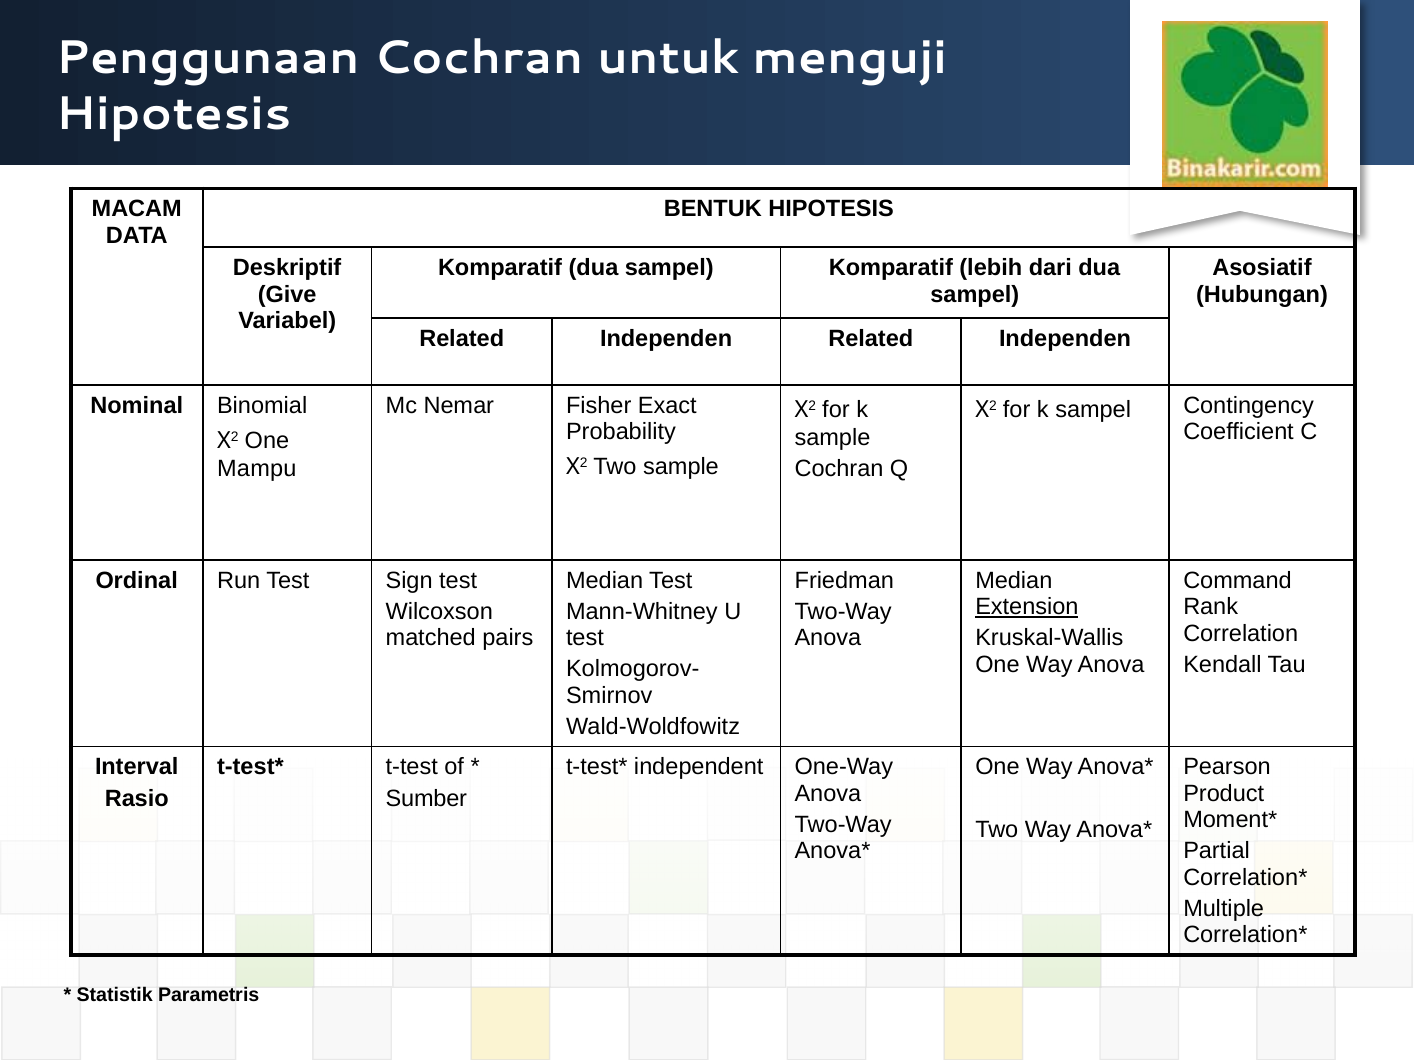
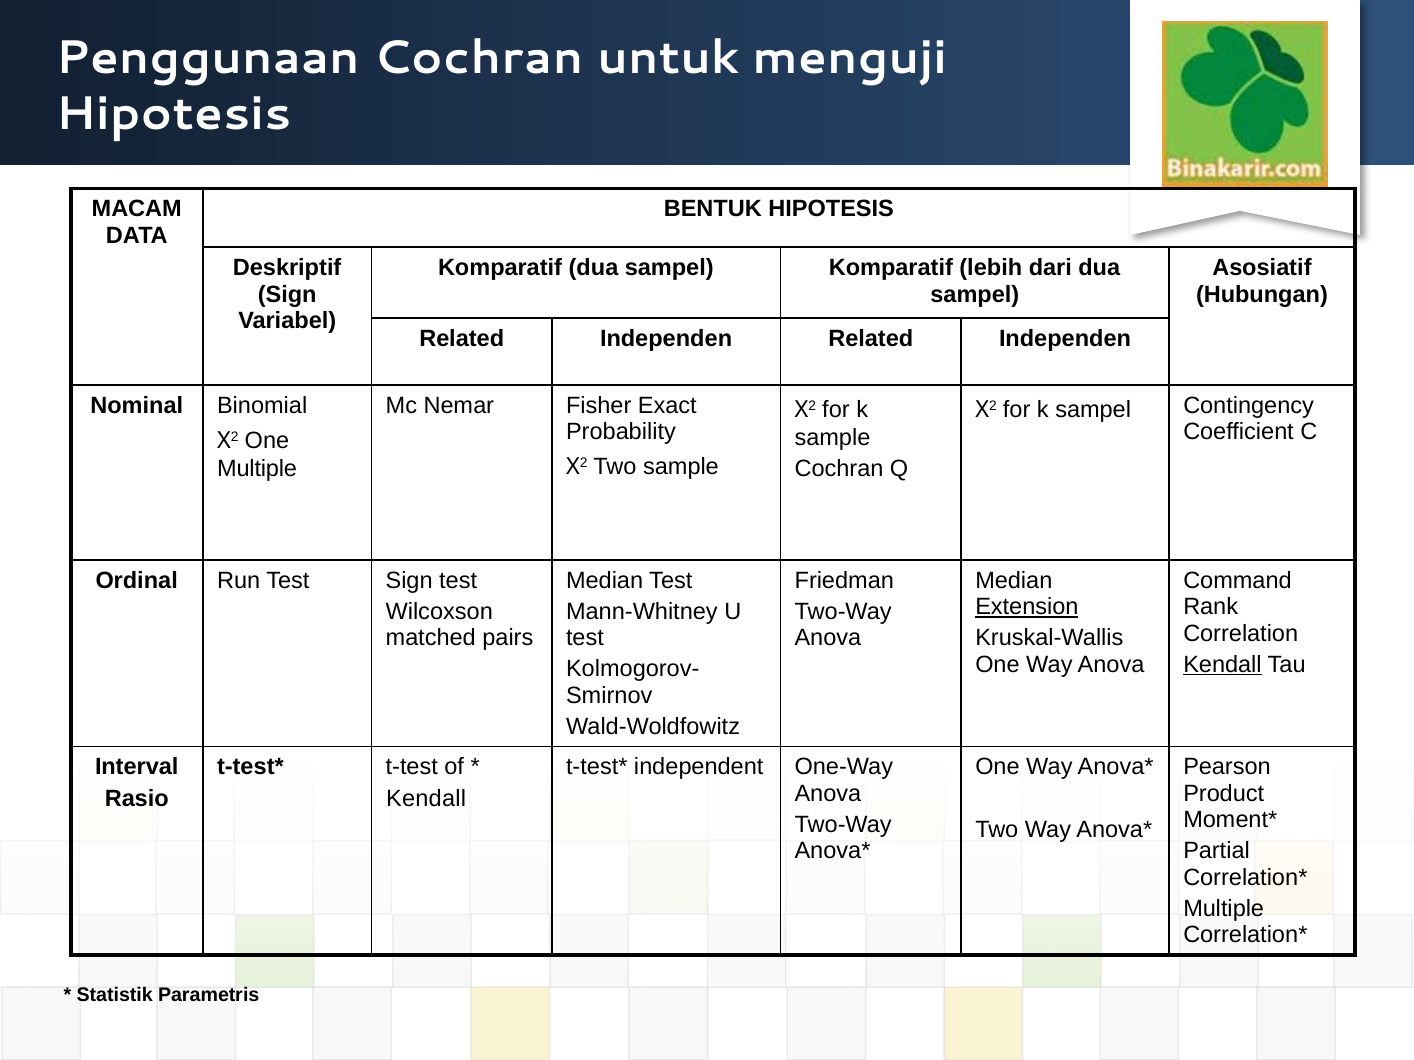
Give: Give -> Sign (287, 295)
Mampu: Mampu -> Multiple (257, 469)
Kendall underline: none -> present (1222, 665)
Sumber: Sumber -> Kendall (426, 799)
